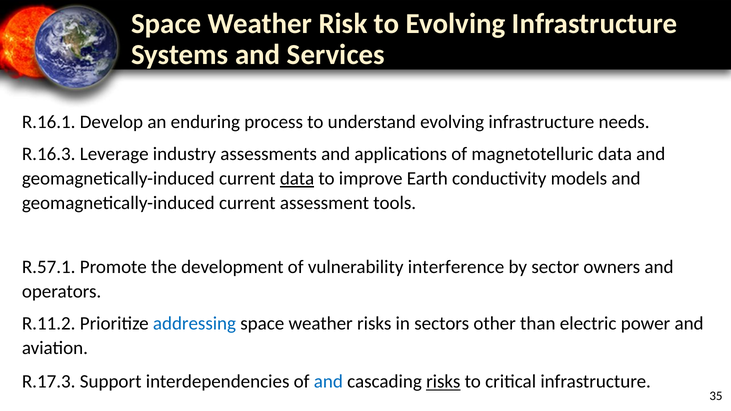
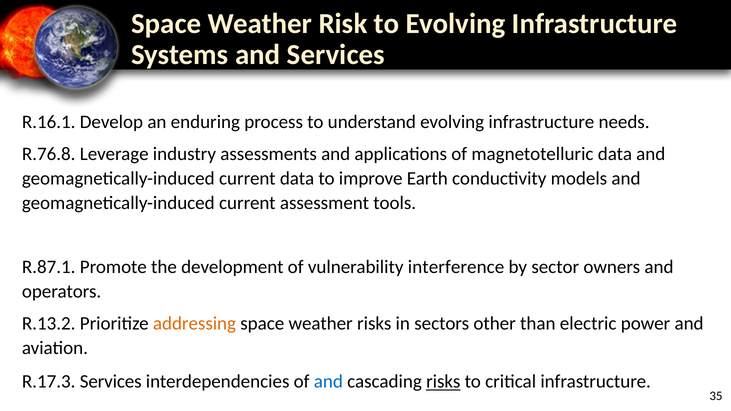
R.16.3: R.16.3 -> R.76.8 (49, 154)
data underline: present -> none (297, 179)
R.57.1: R.57.1 -> R.87.1 (49, 267)
R.11.2: R.11.2 -> R.13.2 (49, 324)
addressing colour: blue -> orange (194, 324)
R.17.3 Support: Support -> Services (111, 382)
